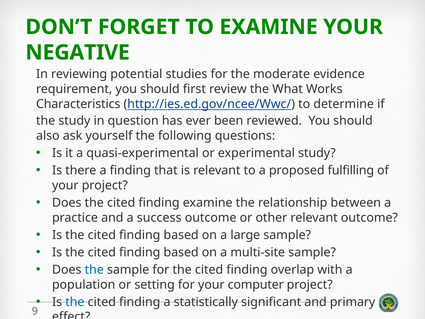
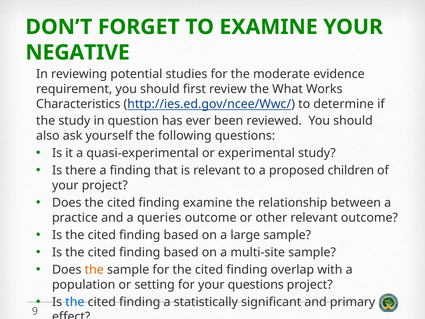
fulfilling: fulfilling -> children (351, 170)
success: success -> queries (159, 217)
the colour: blue -> orange (94, 269)
your computer: computer -> questions (256, 284)
